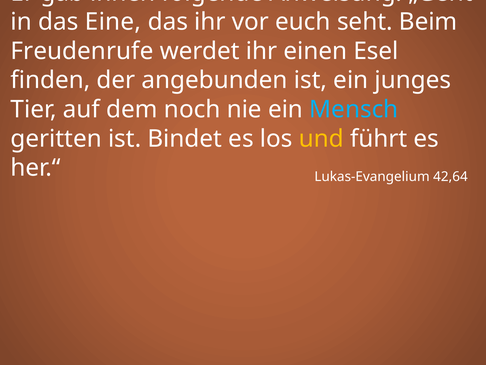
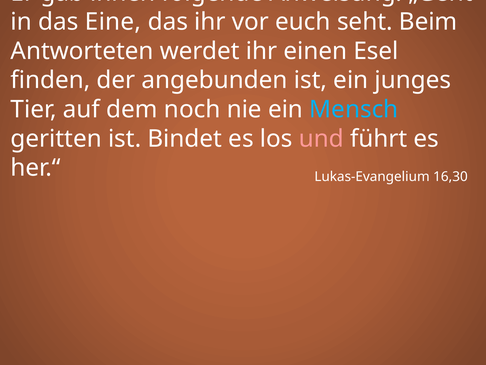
Freudenrufe: Freudenrufe -> Antworteten (82, 51)
und colour: yellow -> pink (321, 138)
42,64: 42,64 -> 16,30 (450, 176)
